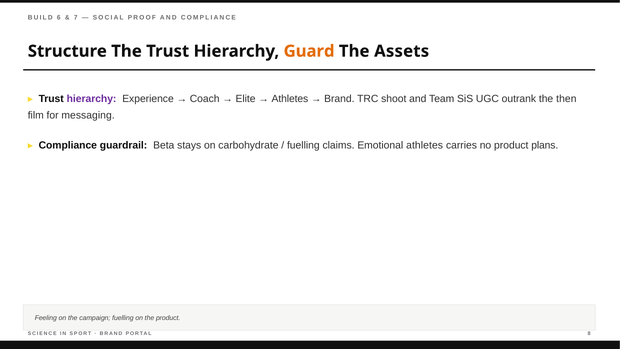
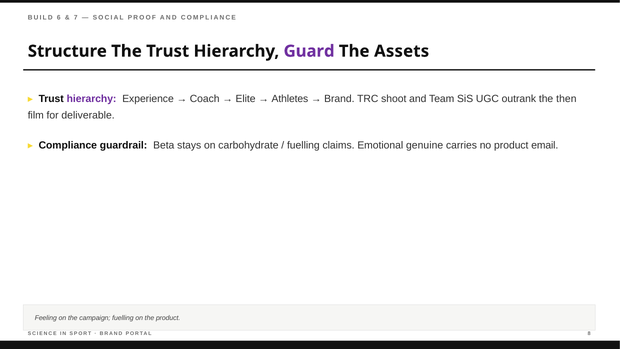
Guard colour: orange -> purple (309, 51)
messaging: messaging -> deliverable (88, 115)
Emotional athletes: athletes -> genuine (425, 145)
plans: plans -> email (545, 145)
